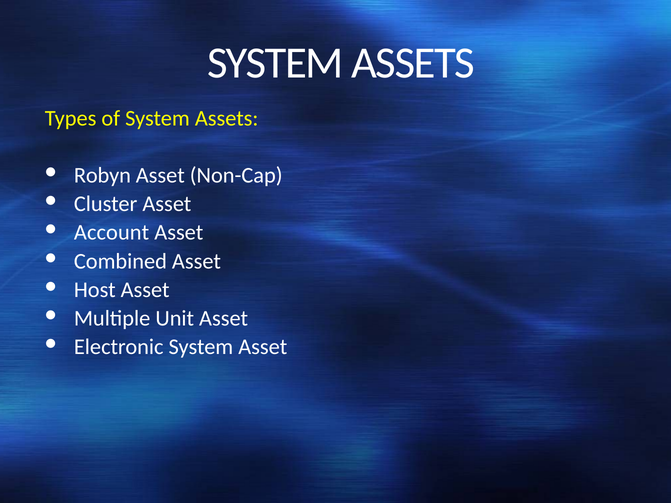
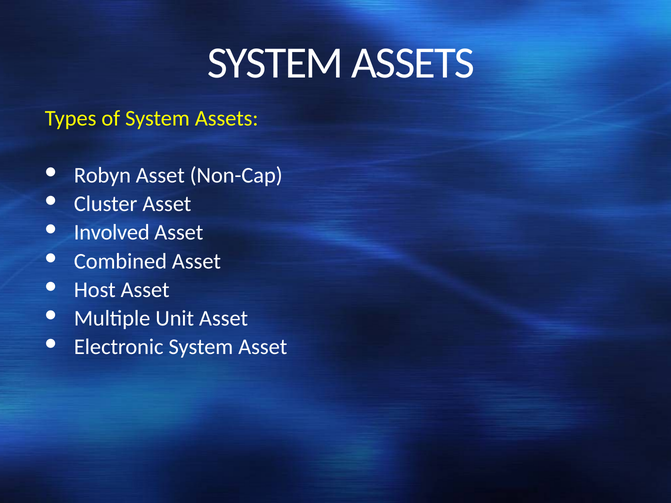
Account: Account -> Involved (112, 233)
